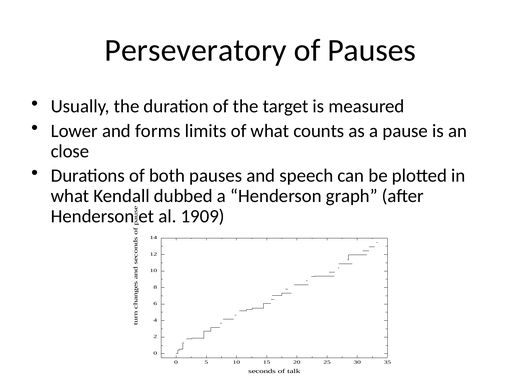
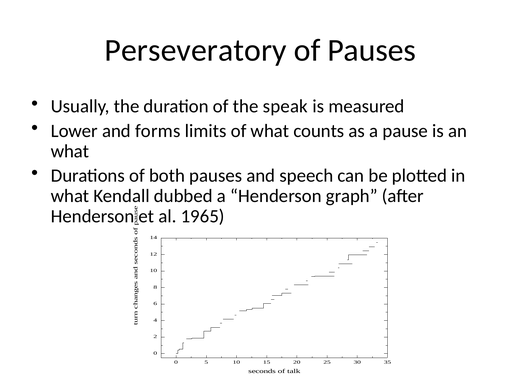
target: target -> speak (285, 106)
close: close -> what (70, 151)
1909: 1909 -> 1965 (203, 216)
